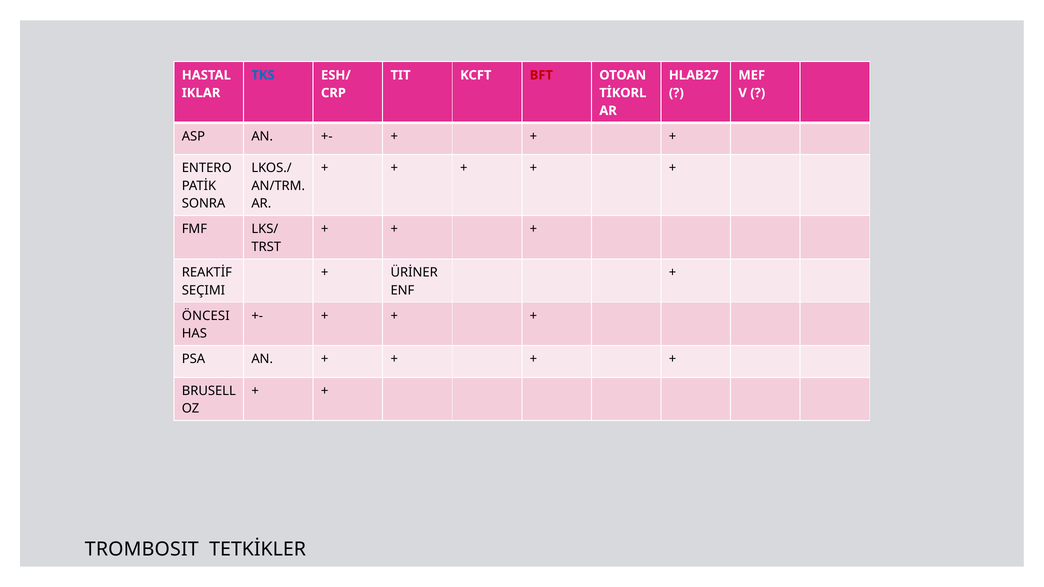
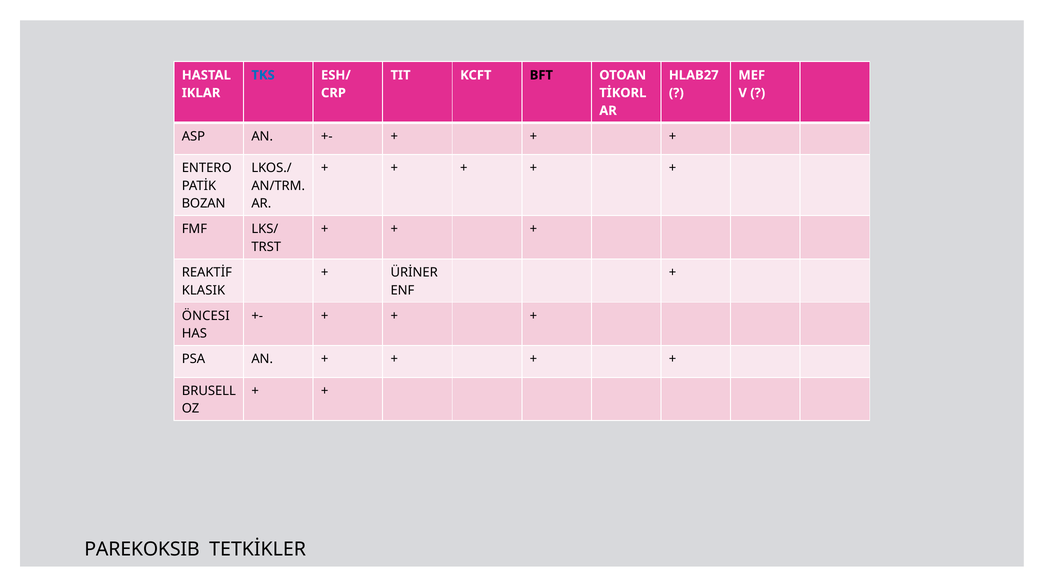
BFT colour: red -> black (541, 75)
SONRA: SONRA -> BOZAN (204, 204)
SEÇIMI: SEÇIMI -> KLASIK (203, 290)
TROMBOSIT: TROMBOSIT -> PAREKOKSIB (142, 550)
